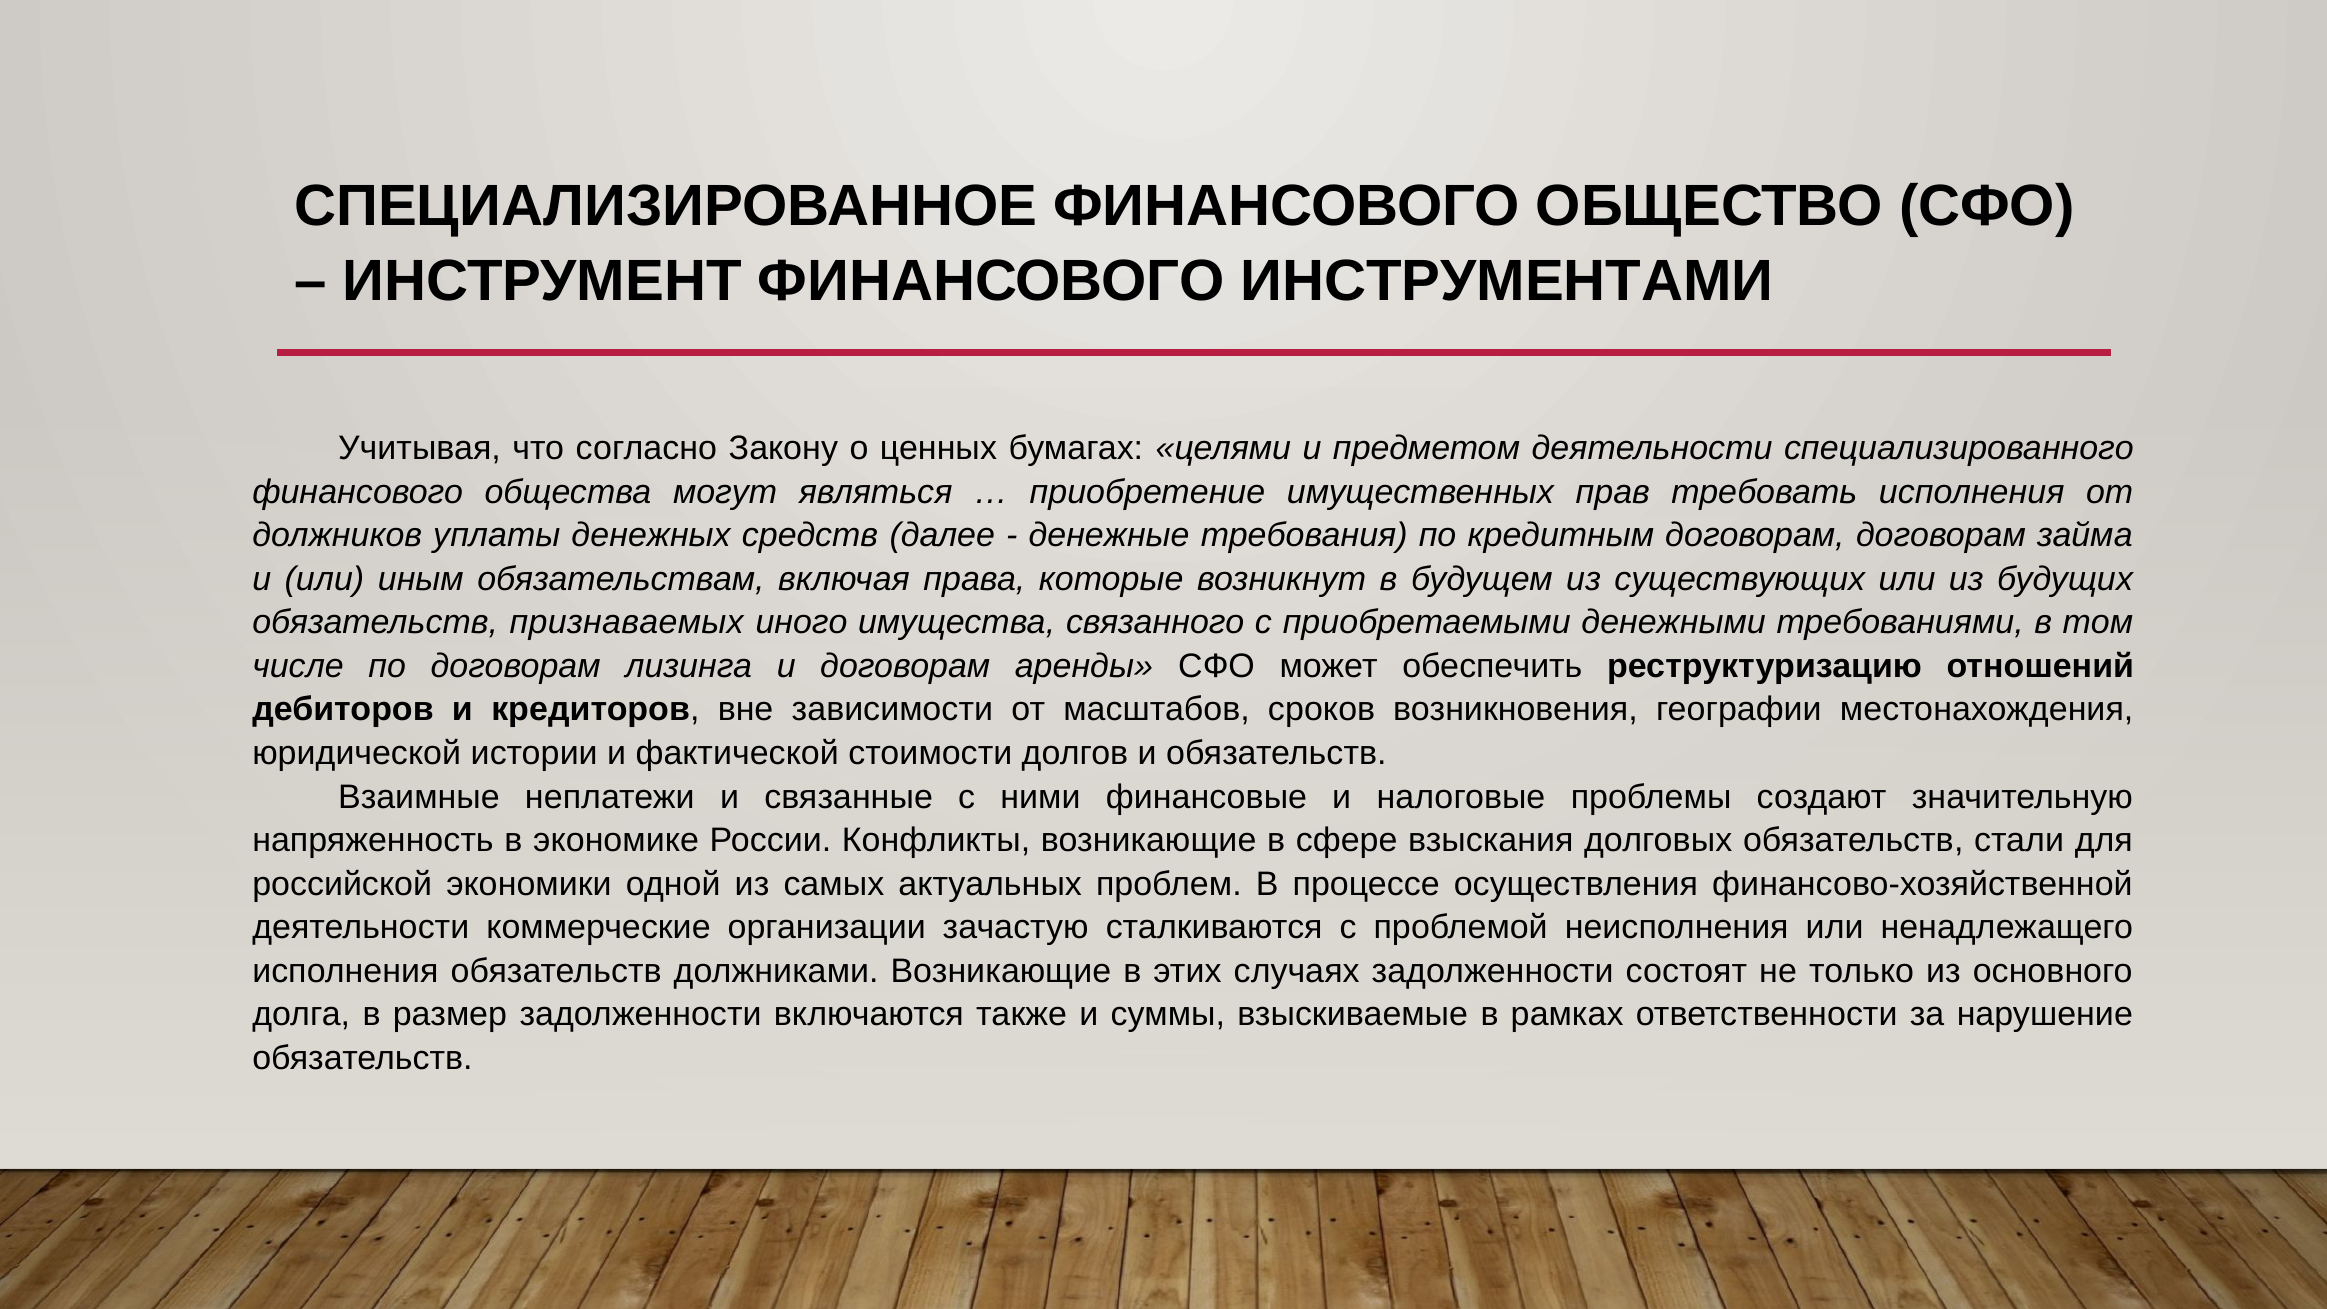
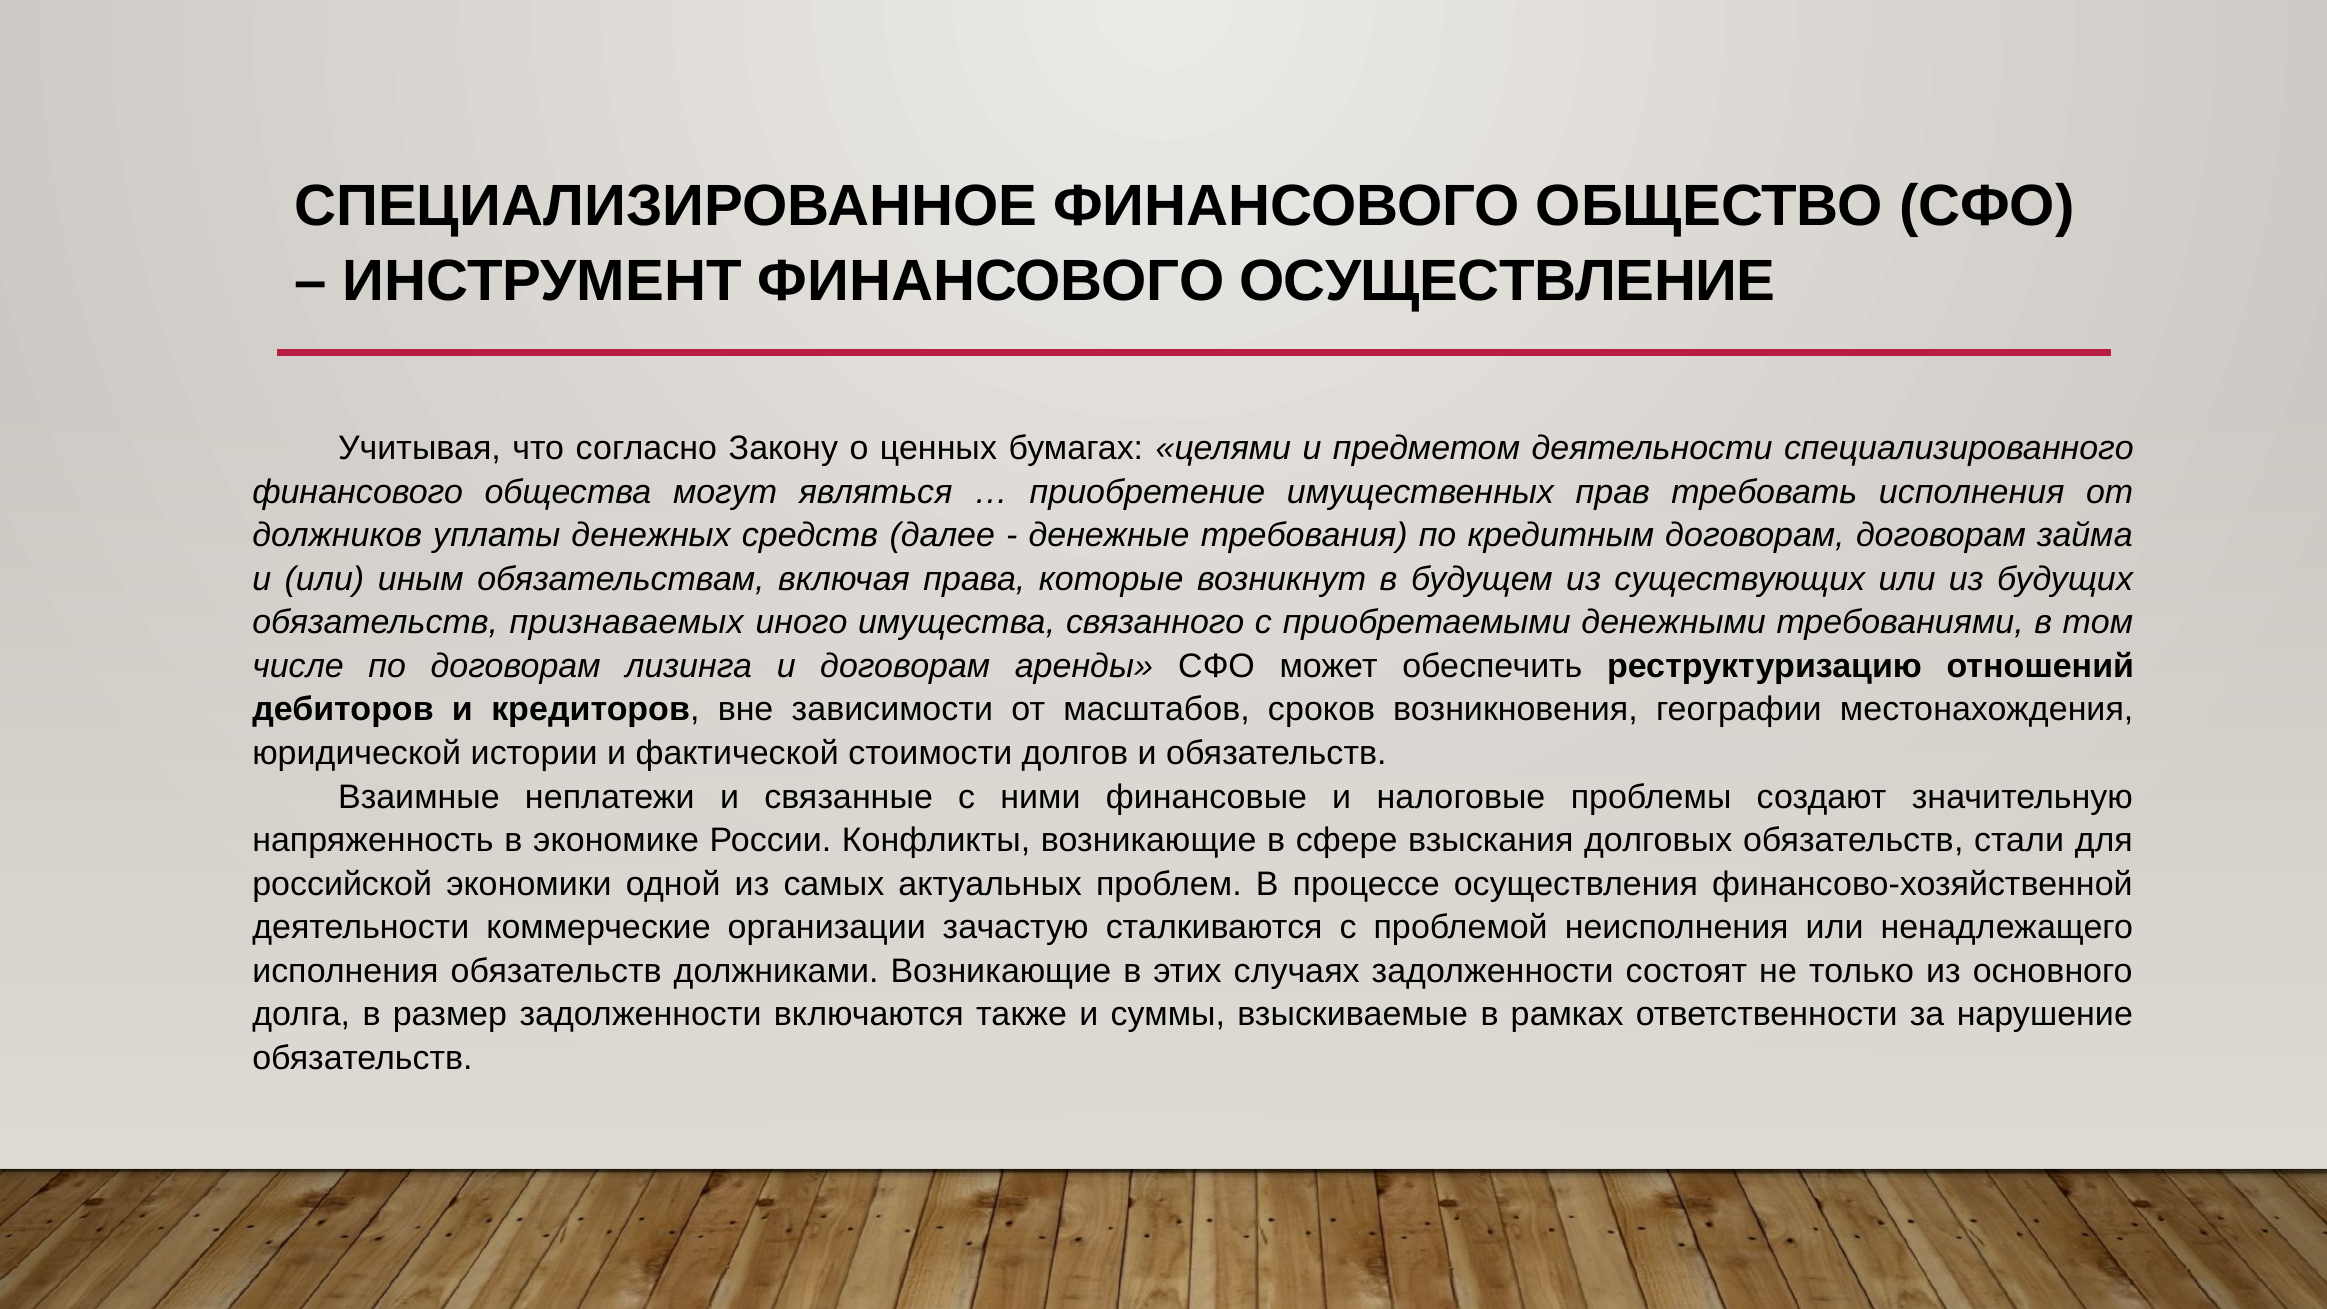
ИНСТРУМЕНТАМИ: ИНСТРУМЕНТАМИ -> ОСУЩЕСТВЛЕНИЕ (1507, 281)
